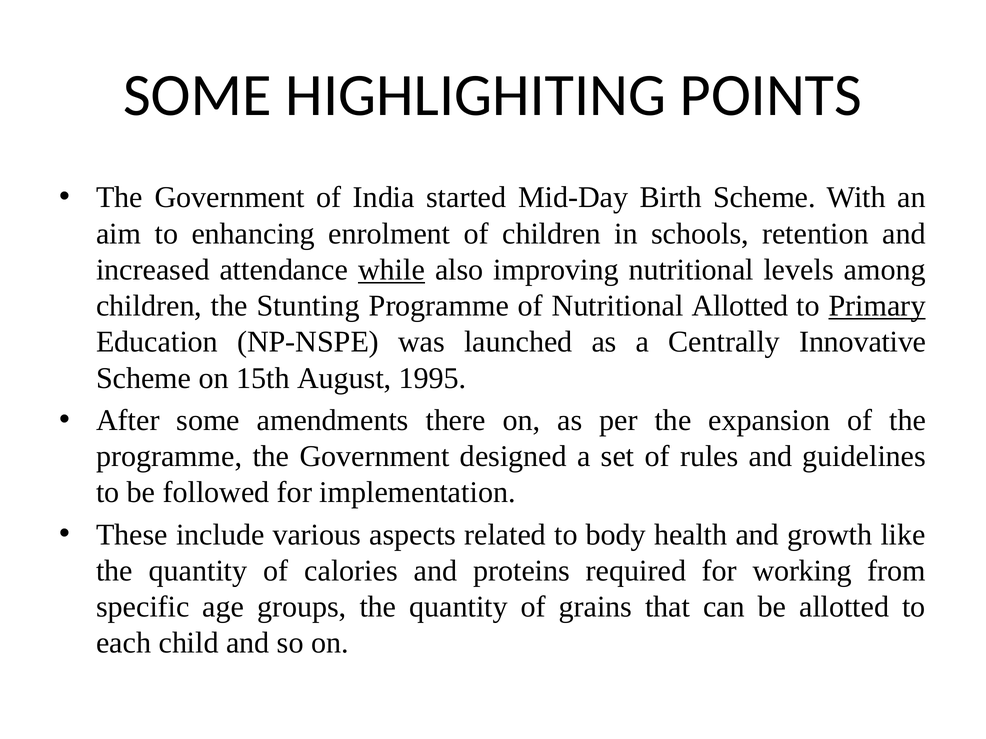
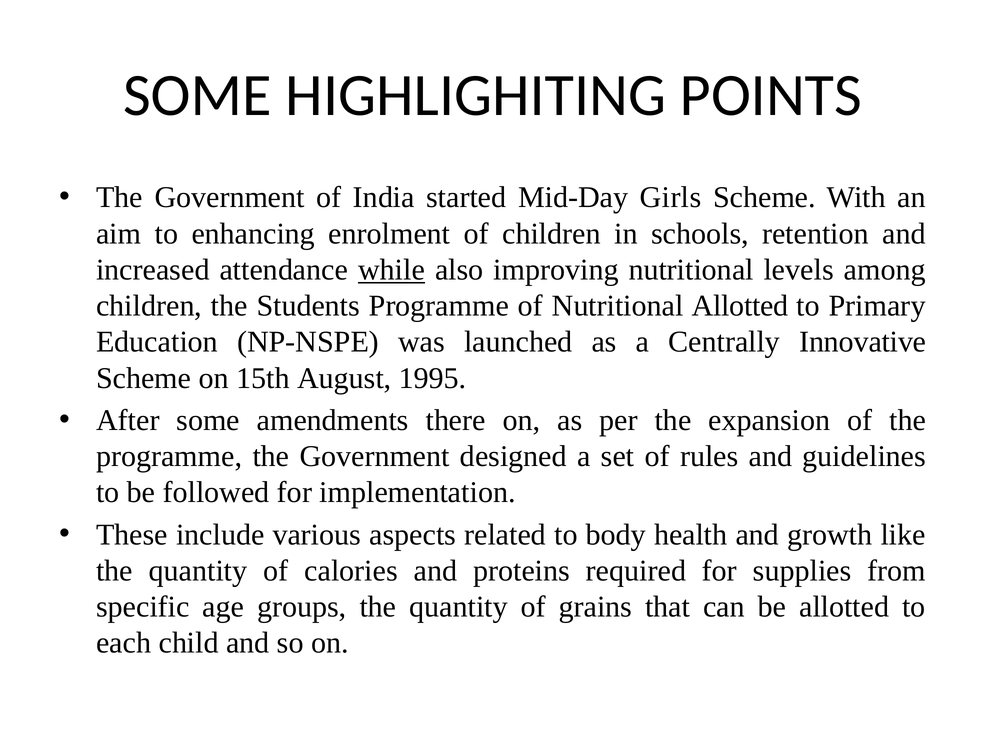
Birth: Birth -> Girls (671, 198)
Stunting: Stunting -> Students (308, 306)
Primary underline: present -> none (877, 306)
working: working -> supplies (802, 571)
